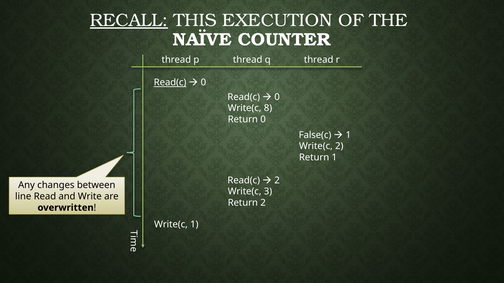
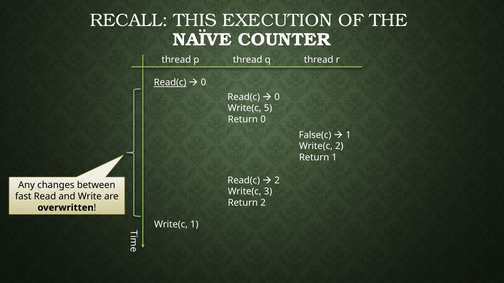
RECALL underline: present -> none (129, 20)
8: 8 -> 5 (268, 108)
line: line -> fast (23, 197)
